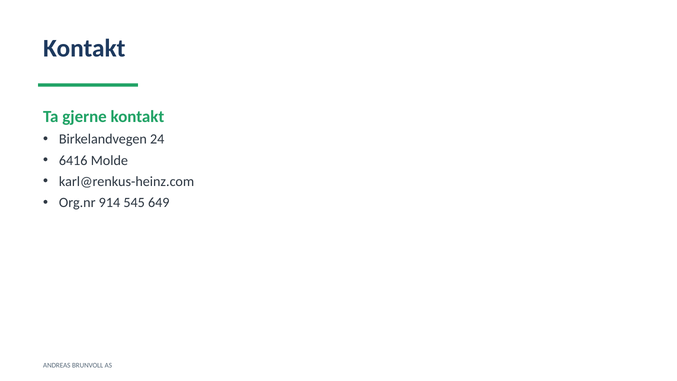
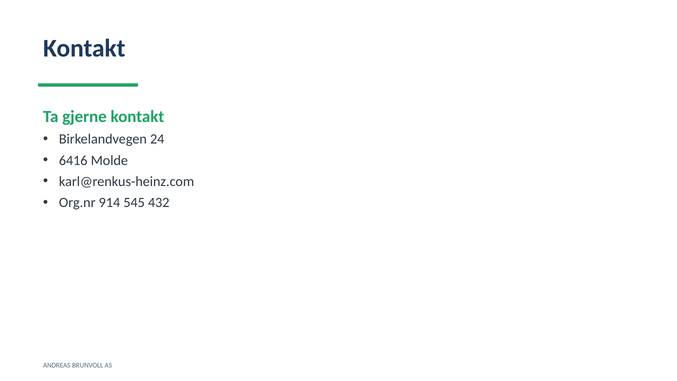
649: 649 -> 432 (159, 203)
